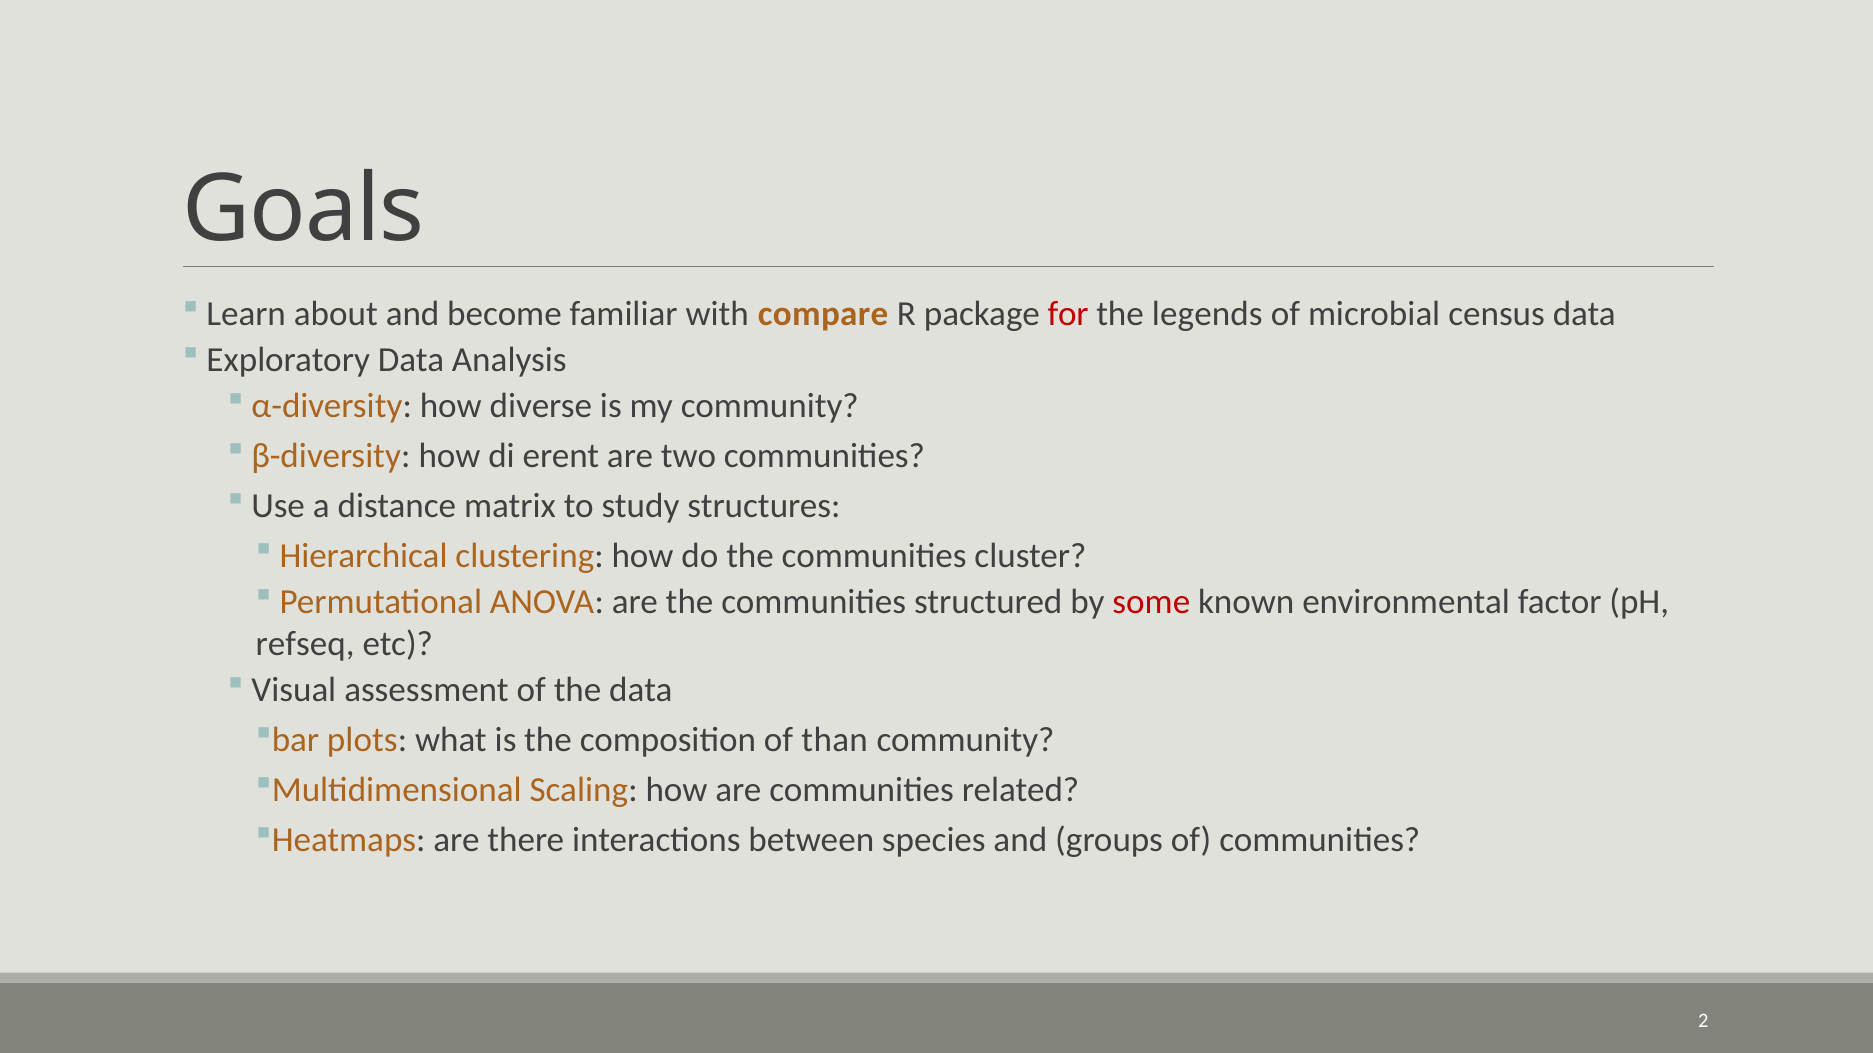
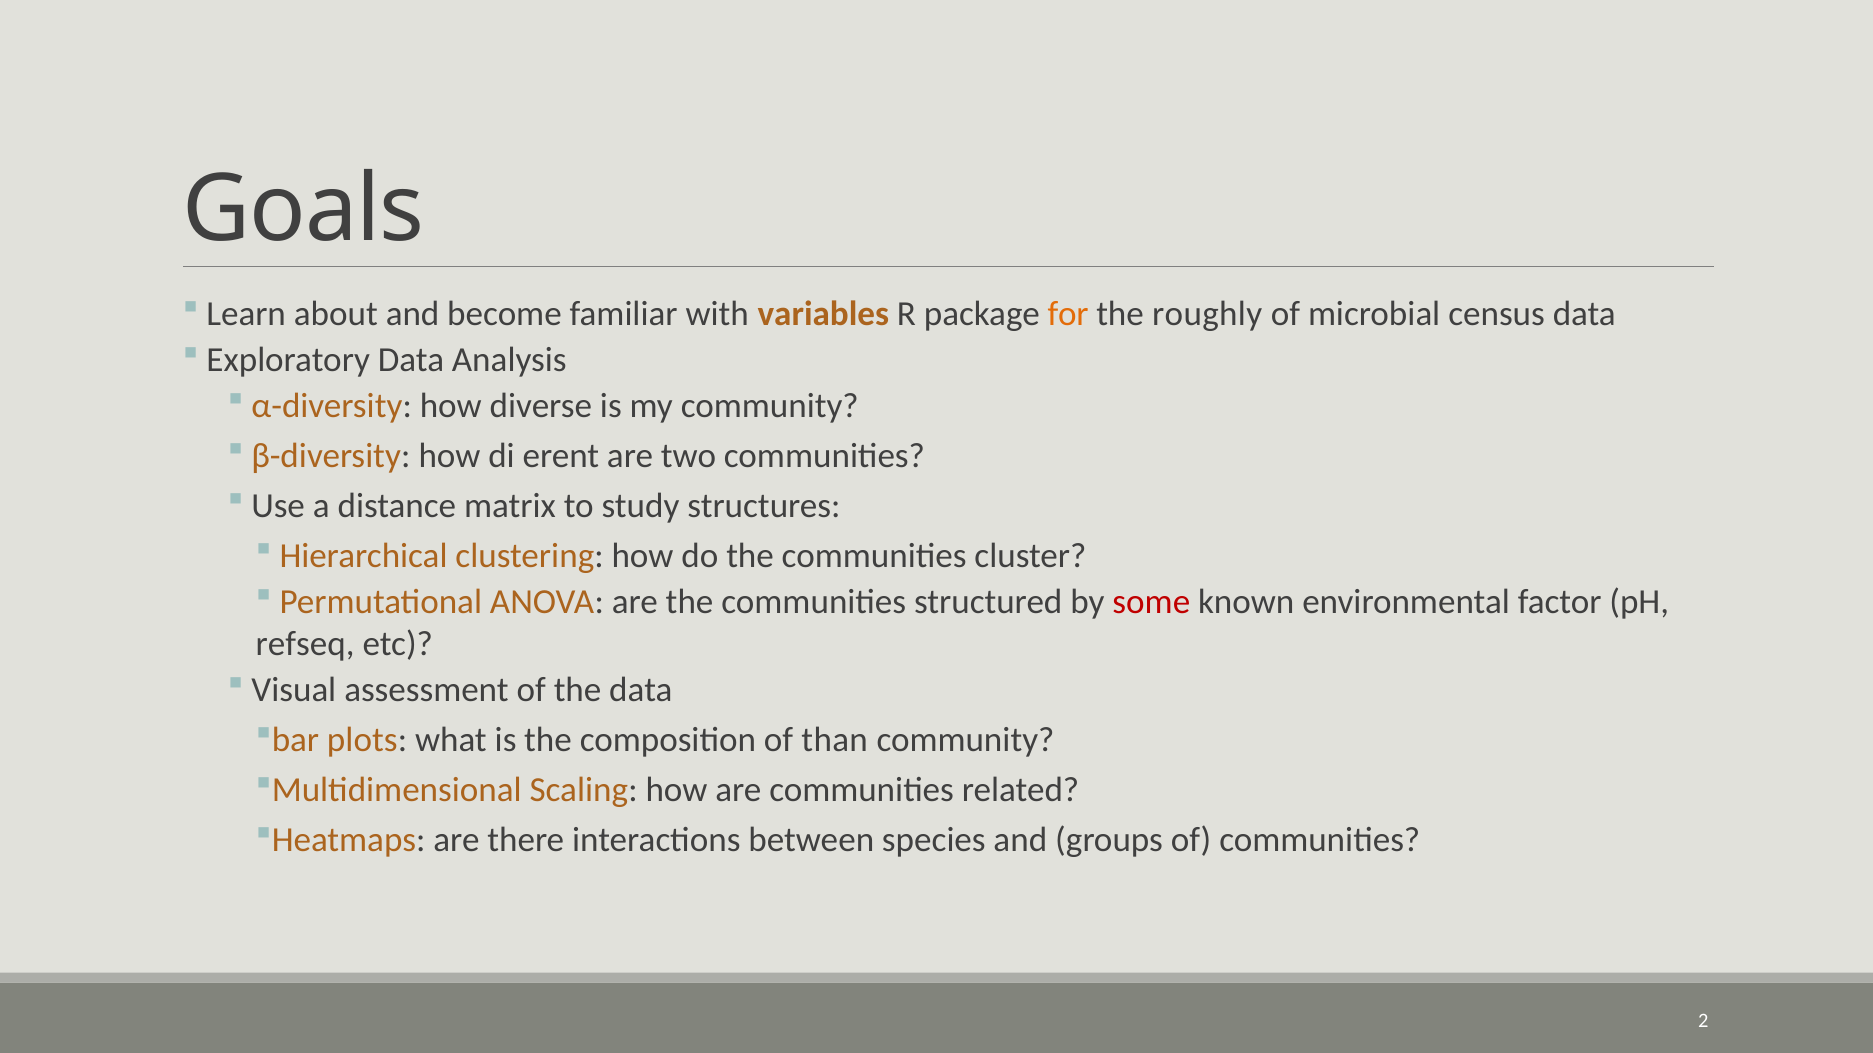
compare: compare -> variables (823, 314)
for colour: red -> orange (1068, 314)
legends: legends -> roughly (1207, 314)
